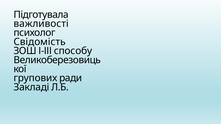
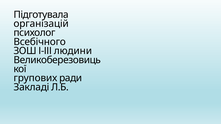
важливості: важливості -> організацій (41, 24)
Свідомість: Свідомість -> Всебічного (40, 42)
способу: способу -> людини (73, 51)
